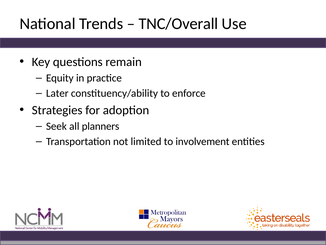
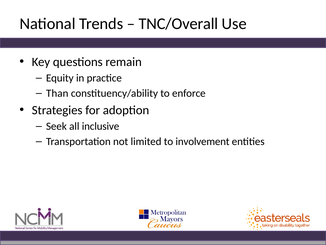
Later: Later -> Than (57, 93)
planners: planners -> inclusive (101, 126)
